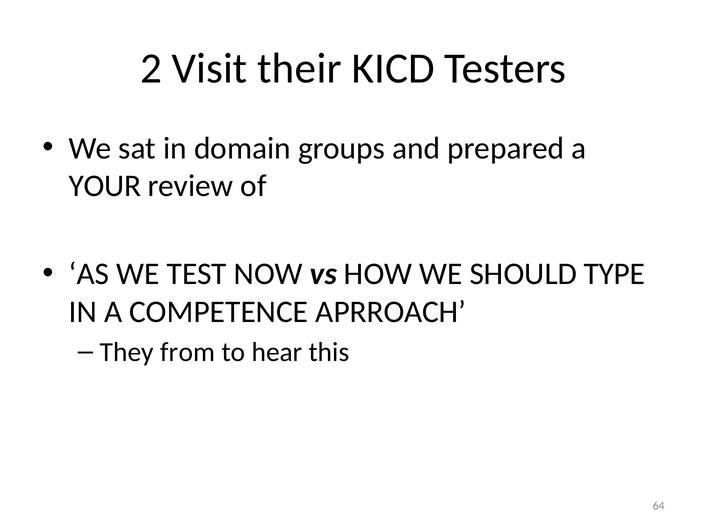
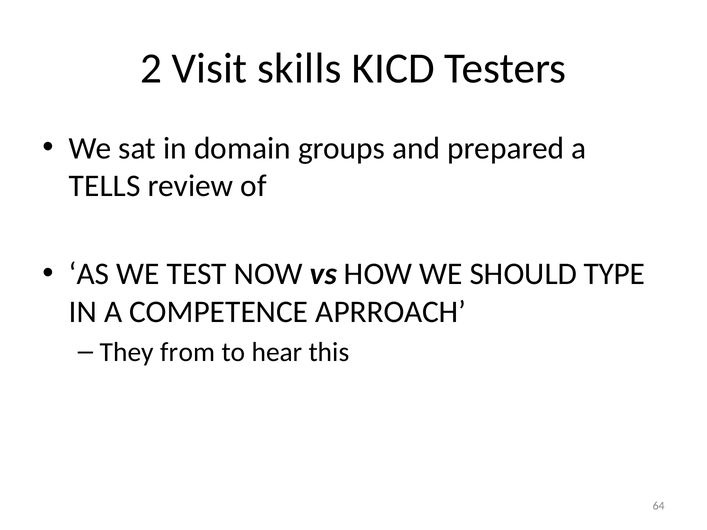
their: their -> skills (299, 68)
YOUR: YOUR -> TELLS (105, 186)
